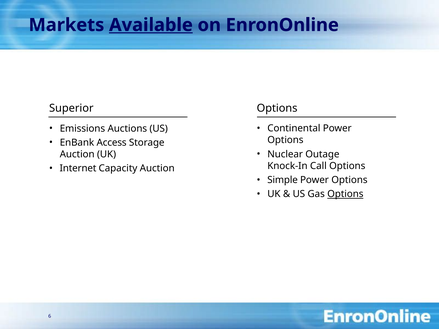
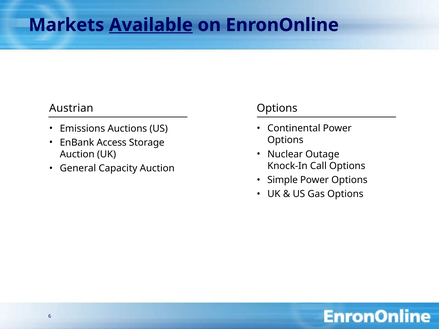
Superior: Superior -> Austrian (71, 108)
Internet: Internet -> General (78, 168)
Options underline: present -> none (345, 194)
